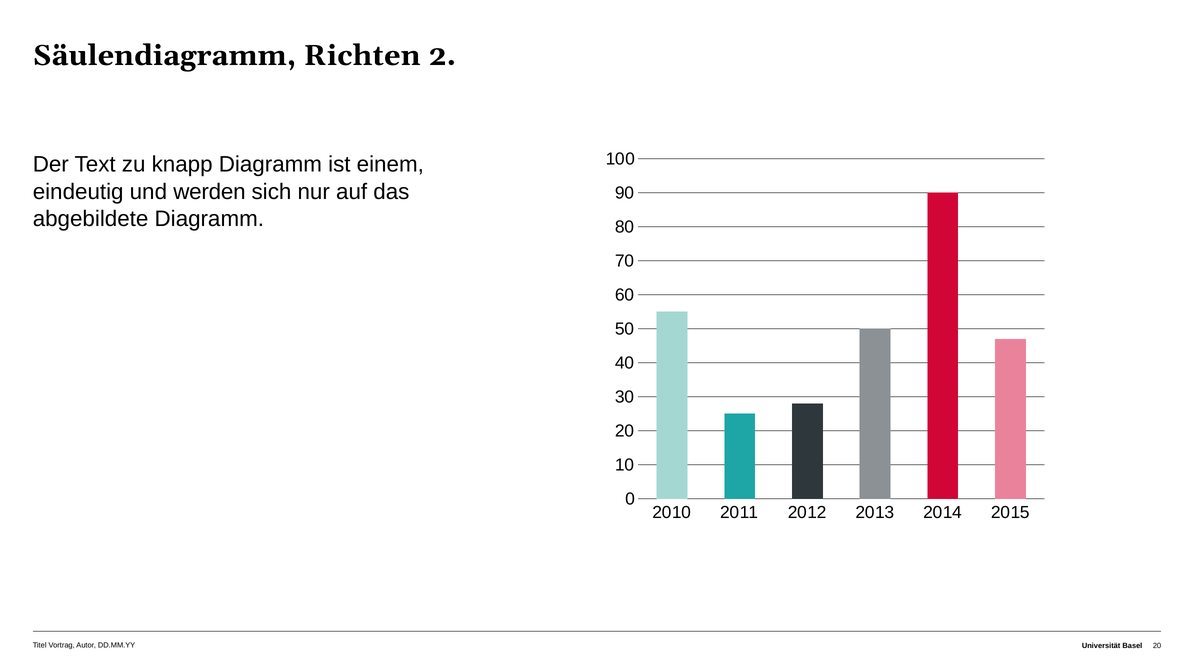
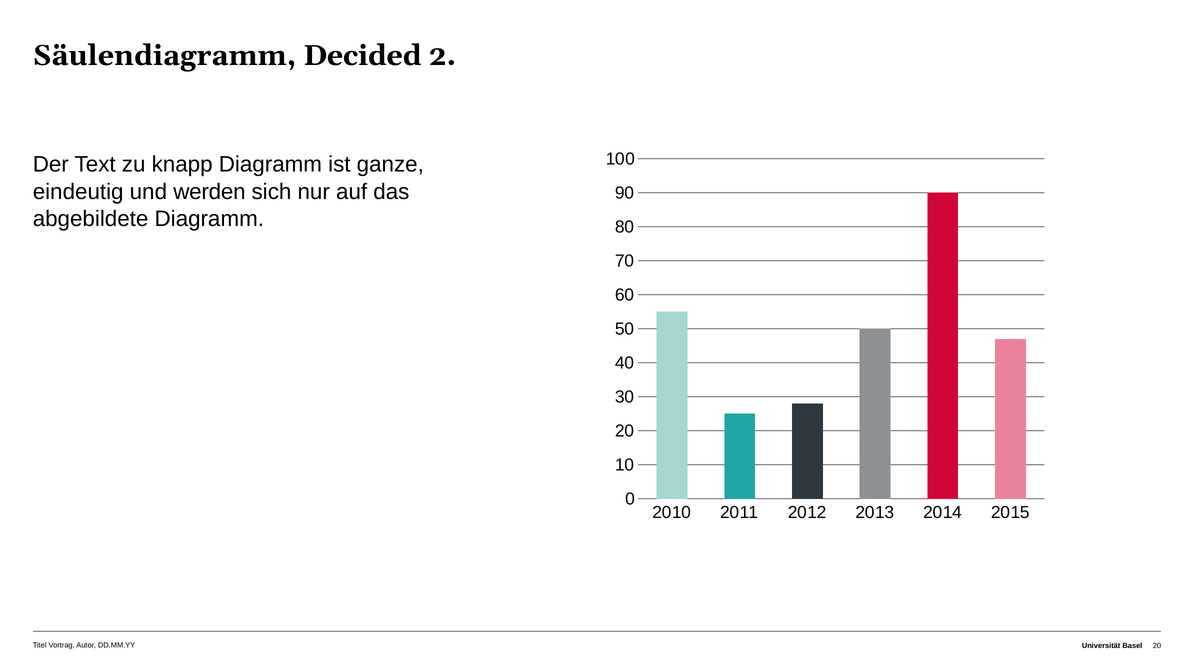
Richten: Richten -> Decided (362, 56)
einem: einem -> ganze (390, 164)
